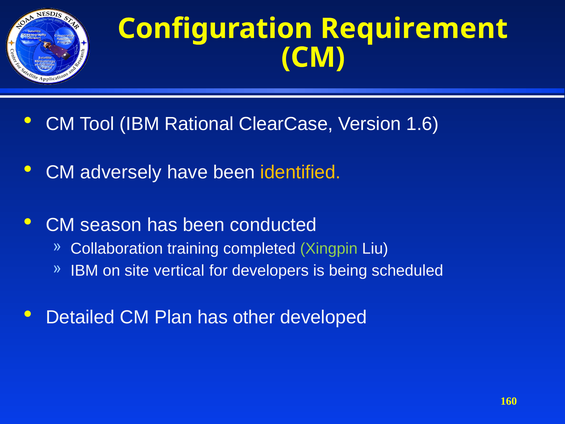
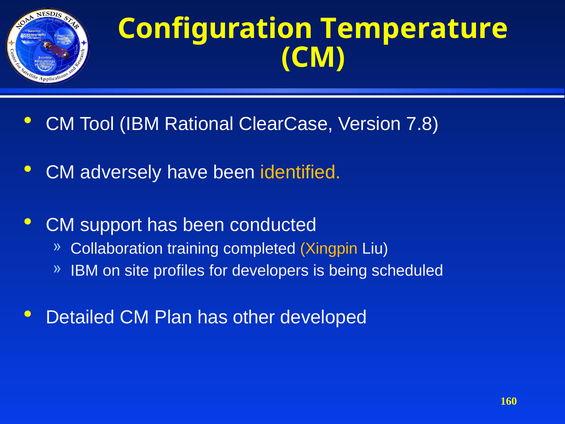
Requirement: Requirement -> Temperature (414, 29)
1.6: 1.6 -> 7.8 (423, 124)
season: season -> support (111, 225)
Xingpin colour: light green -> yellow (329, 248)
vertical: vertical -> profiles (179, 270)
